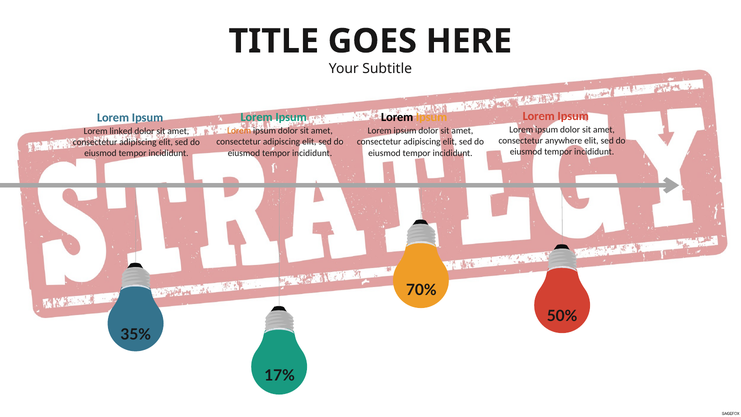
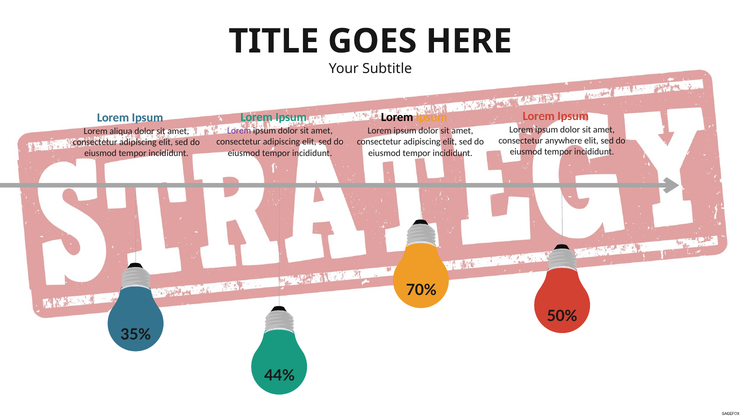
Lorem colour: orange -> purple (239, 131)
linked: linked -> aliqua (121, 131)
17%: 17% -> 44% (280, 376)
